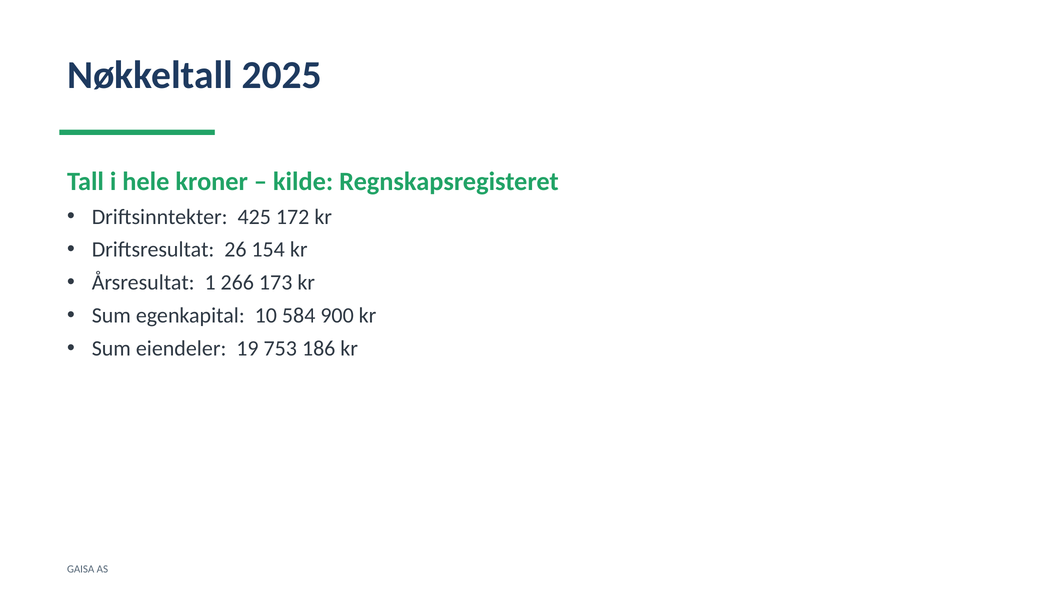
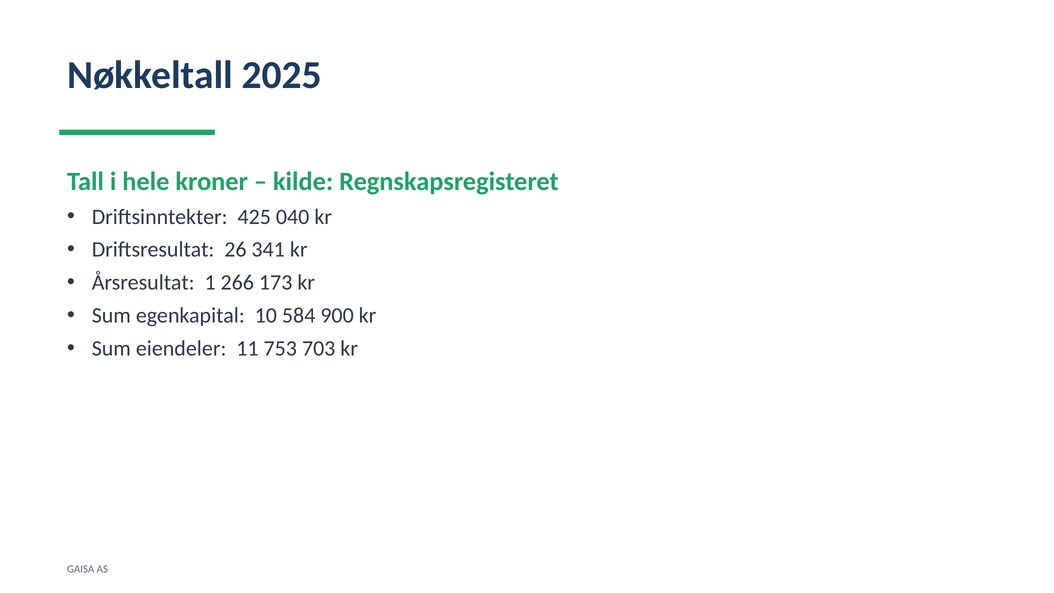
172: 172 -> 040 (293, 217)
154: 154 -> 341 (268, 250)
19: 19 -> 11 (247, 349)
186: 186 -> 703 (319, 349)
